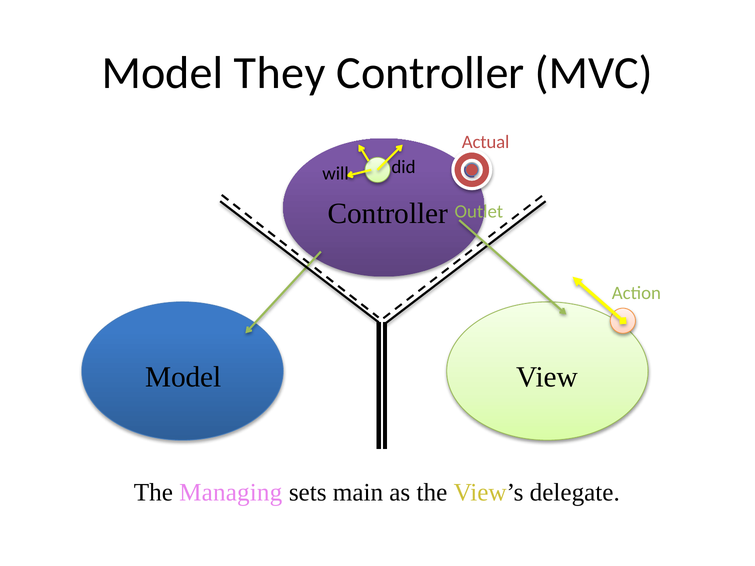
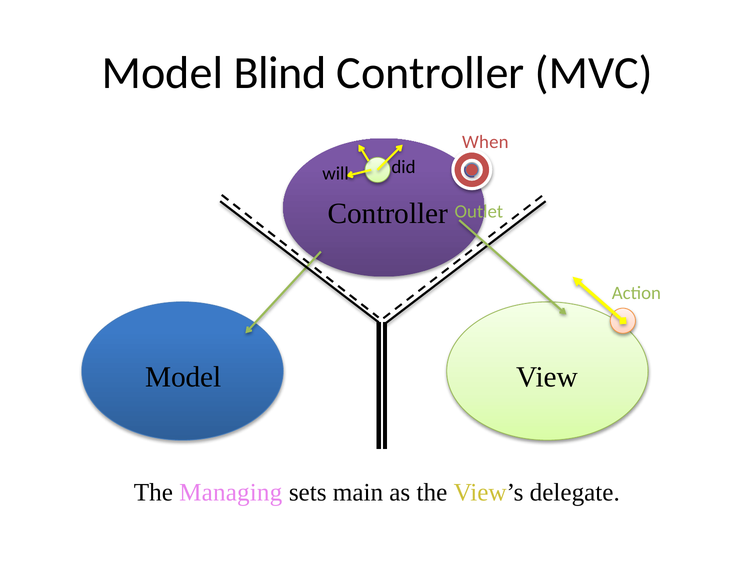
They: They -> Blind (280, 73)
Actual: Actual -> When (485, 142)
